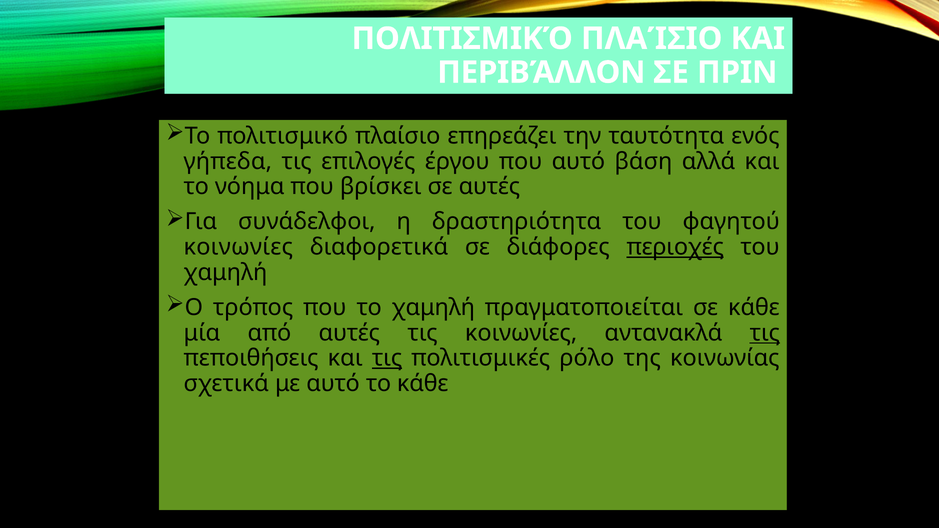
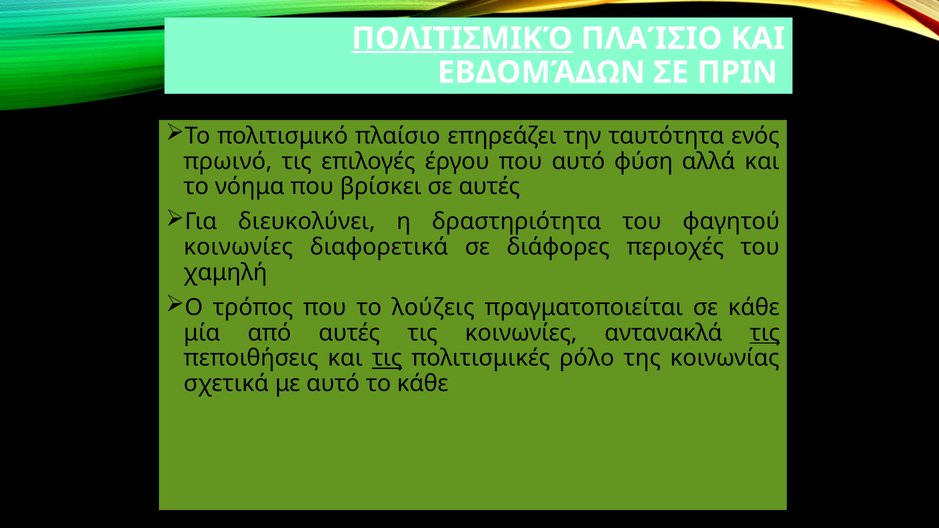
ΠΟΛΙΤΙΣΜΙΚΌ underline: none -> present (462, 39)
ΠΕΡΙΒΆΛΛΟΝ: ΠΕΡΙΒΆΛΛΟΝ -> ΕΒΔΟΜΆΔΩΝ (541, 72)
γήπεδα: γήπεδα -> πρωινό (228, 161)
βάση: βάση -> φύση (644, 161)
συνάδελφοι: συνάδελφοι -> διευκολύνει (307, 222)
περιοχές underline: present -> none (675, 247)
το χαμηλή: χαμηλή -> λούζεις (433, 308)
